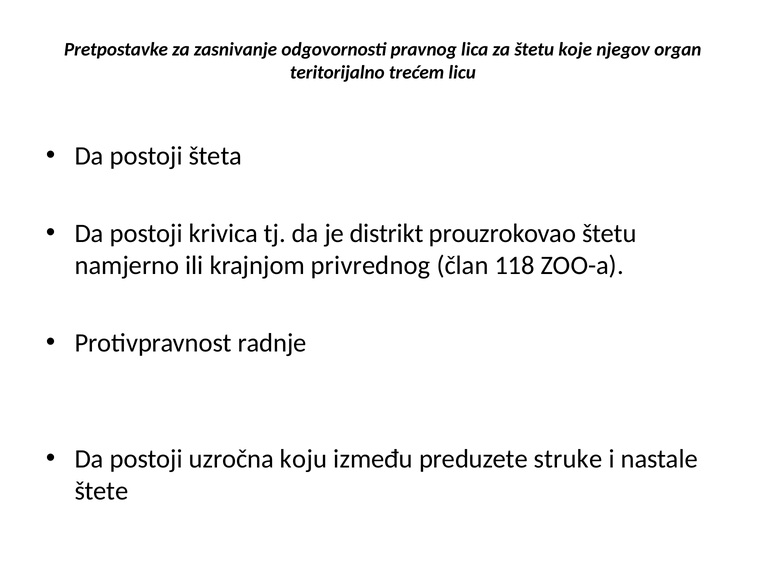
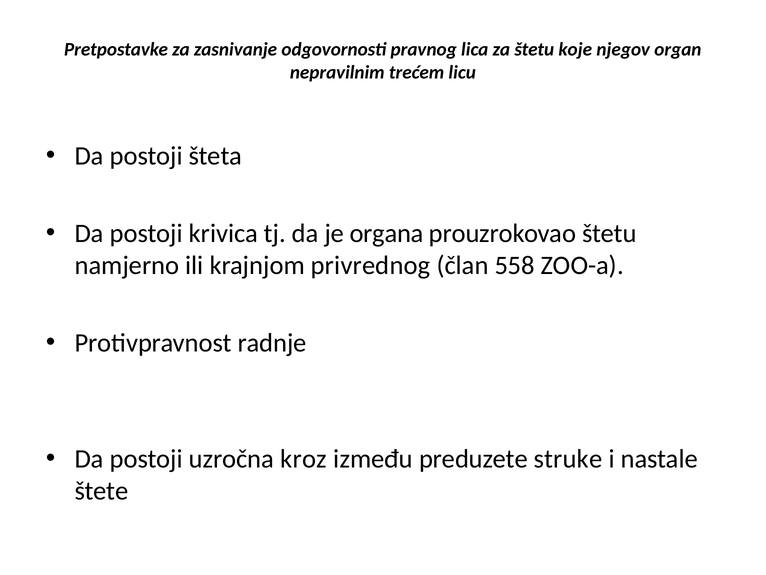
teritorijalno: teritorijalno -> nepravilnim (337, 72)
distrikt: distrikt -> organa (387, 233)
118: 118 -> 558 (515, 265)
koju: koju -> kroz (304, 459)
